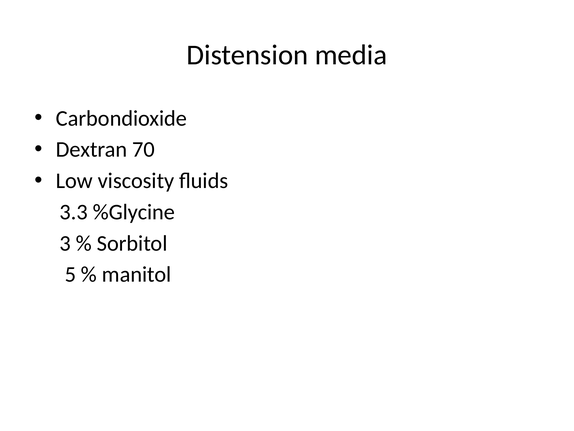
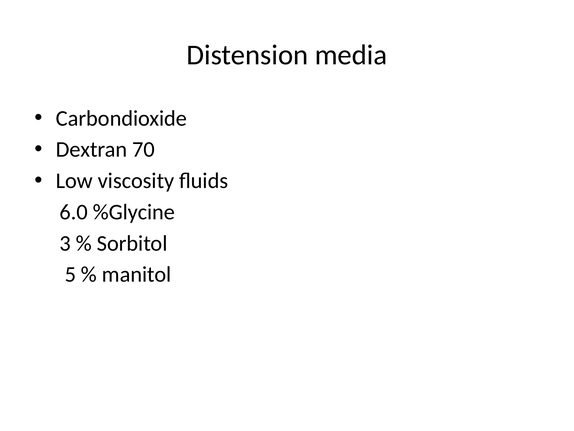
3.3: 3.3 -> 6.0 (74, 212)
